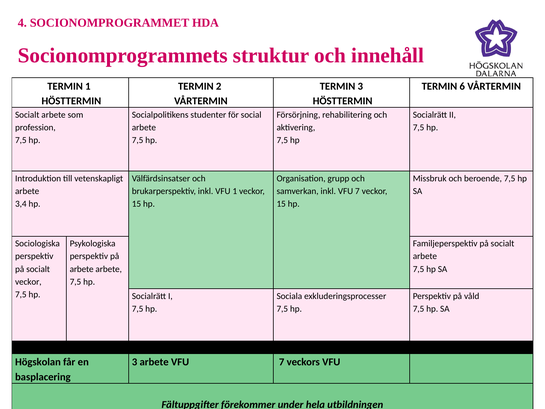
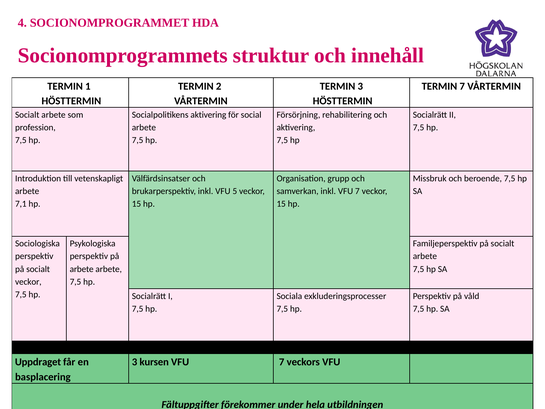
TERMIN 6: 6 -> 7 (462, 86)
Socialpolitikens studenter: studenter -> aktivering (208, 115)
VFU 1: 1 -> 5 (235, 191)
3,4: 3,4 -> 7,1 (21, 204)
Högskolan: Högskolan -> Uppdraget (38, 362)
3 arbete: arbete -> kursen (154, 362)
